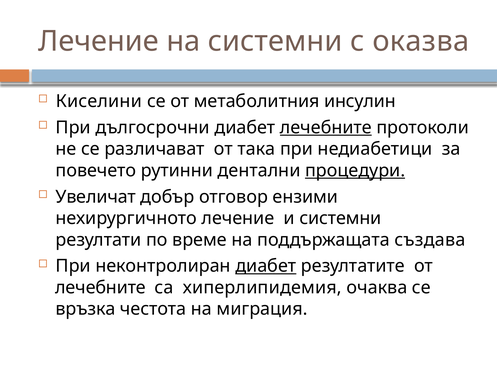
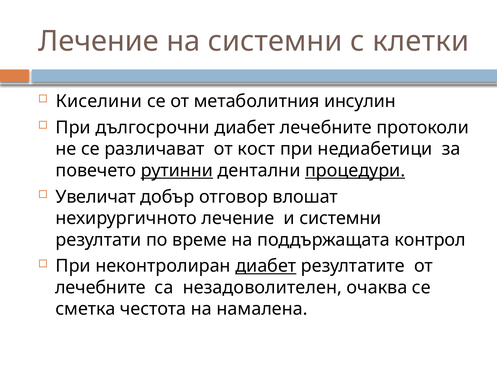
оказва: оказва -> клетки (421, 41)
лечебните underline: present -> none (326, 128)
така: така -> кост (256, 149)
рутинни underline: none -> present (177, 171)
ензими: ензими -> влошат (305, 197)
създава: създава -> контрол (430, 240)
хиперлипидемия: хиперлипидемия -> незадоволителен (262, 288)
връзка: връзка -> сметка (86, 310)
миграция: миграция -> намалена (262, 310)
